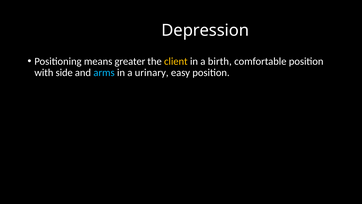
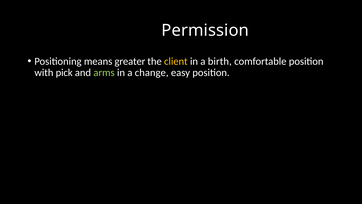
Depression: Depression -> Permission (205, 30)
side: side -> pick (64, 73)
arms colour: light blue -> light green (104, 73)
urinary: urinary -> change (152, 73)
